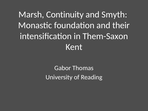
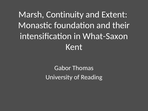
Smyth: Smyth -> Extent (114, 14)
Them-Saxon: Them-Saxon -> What-Saxon (105, 36)
